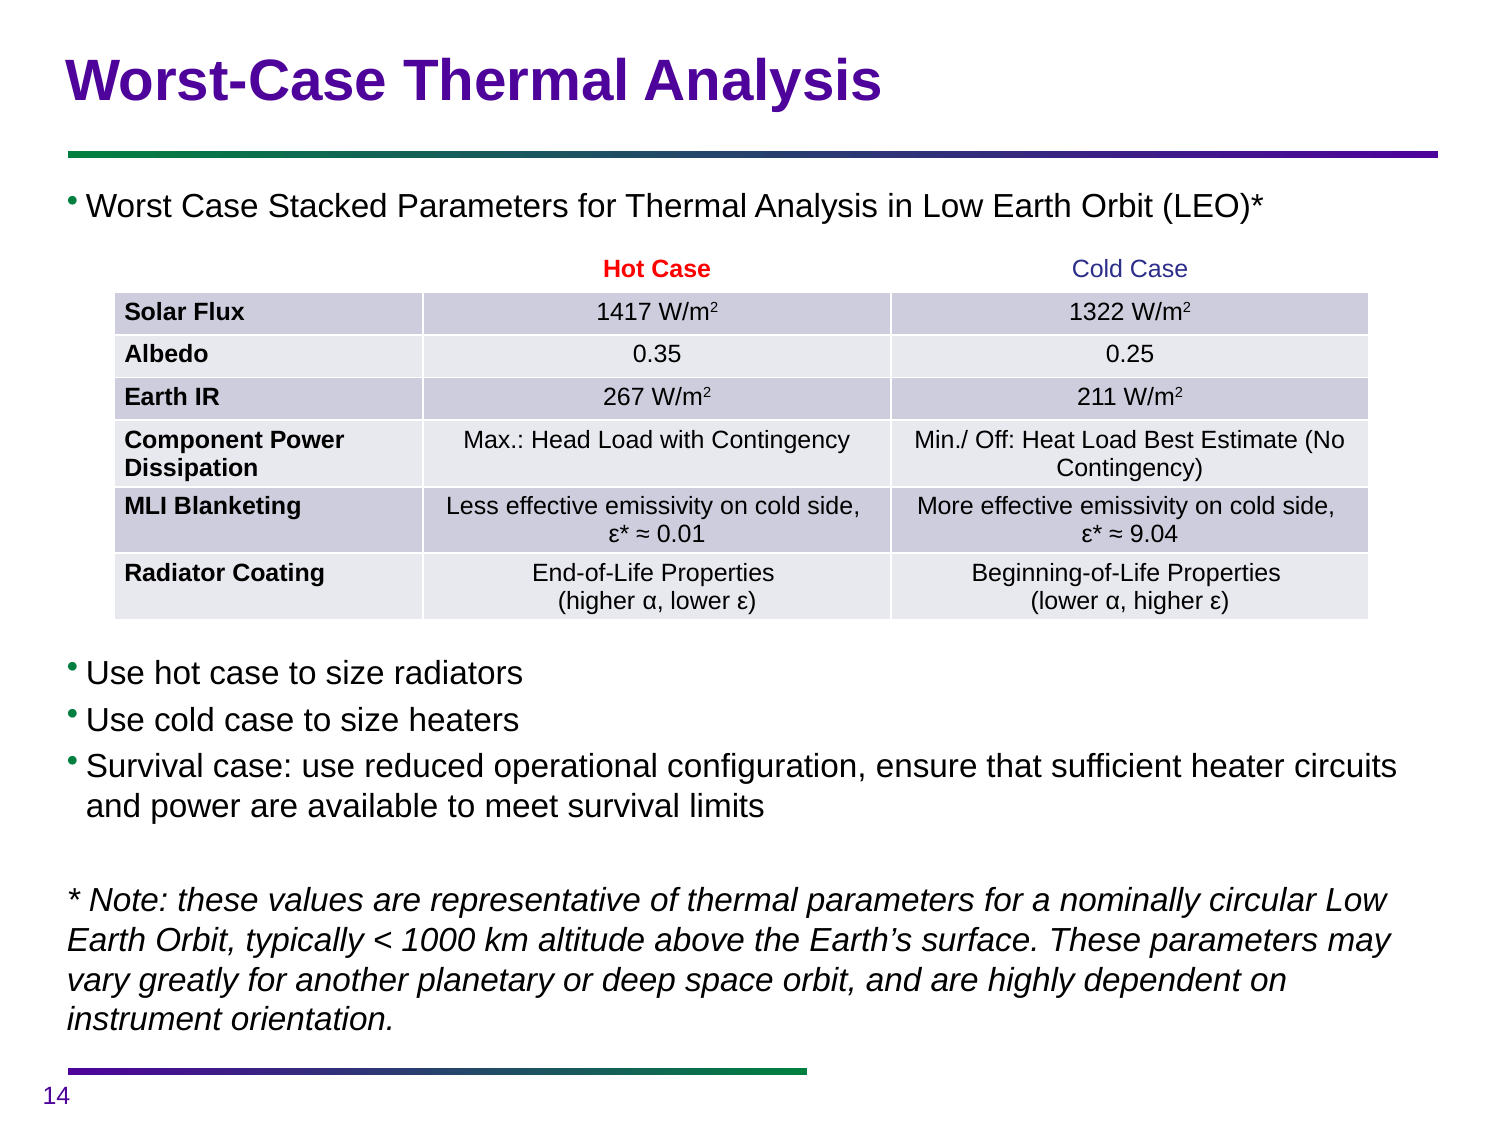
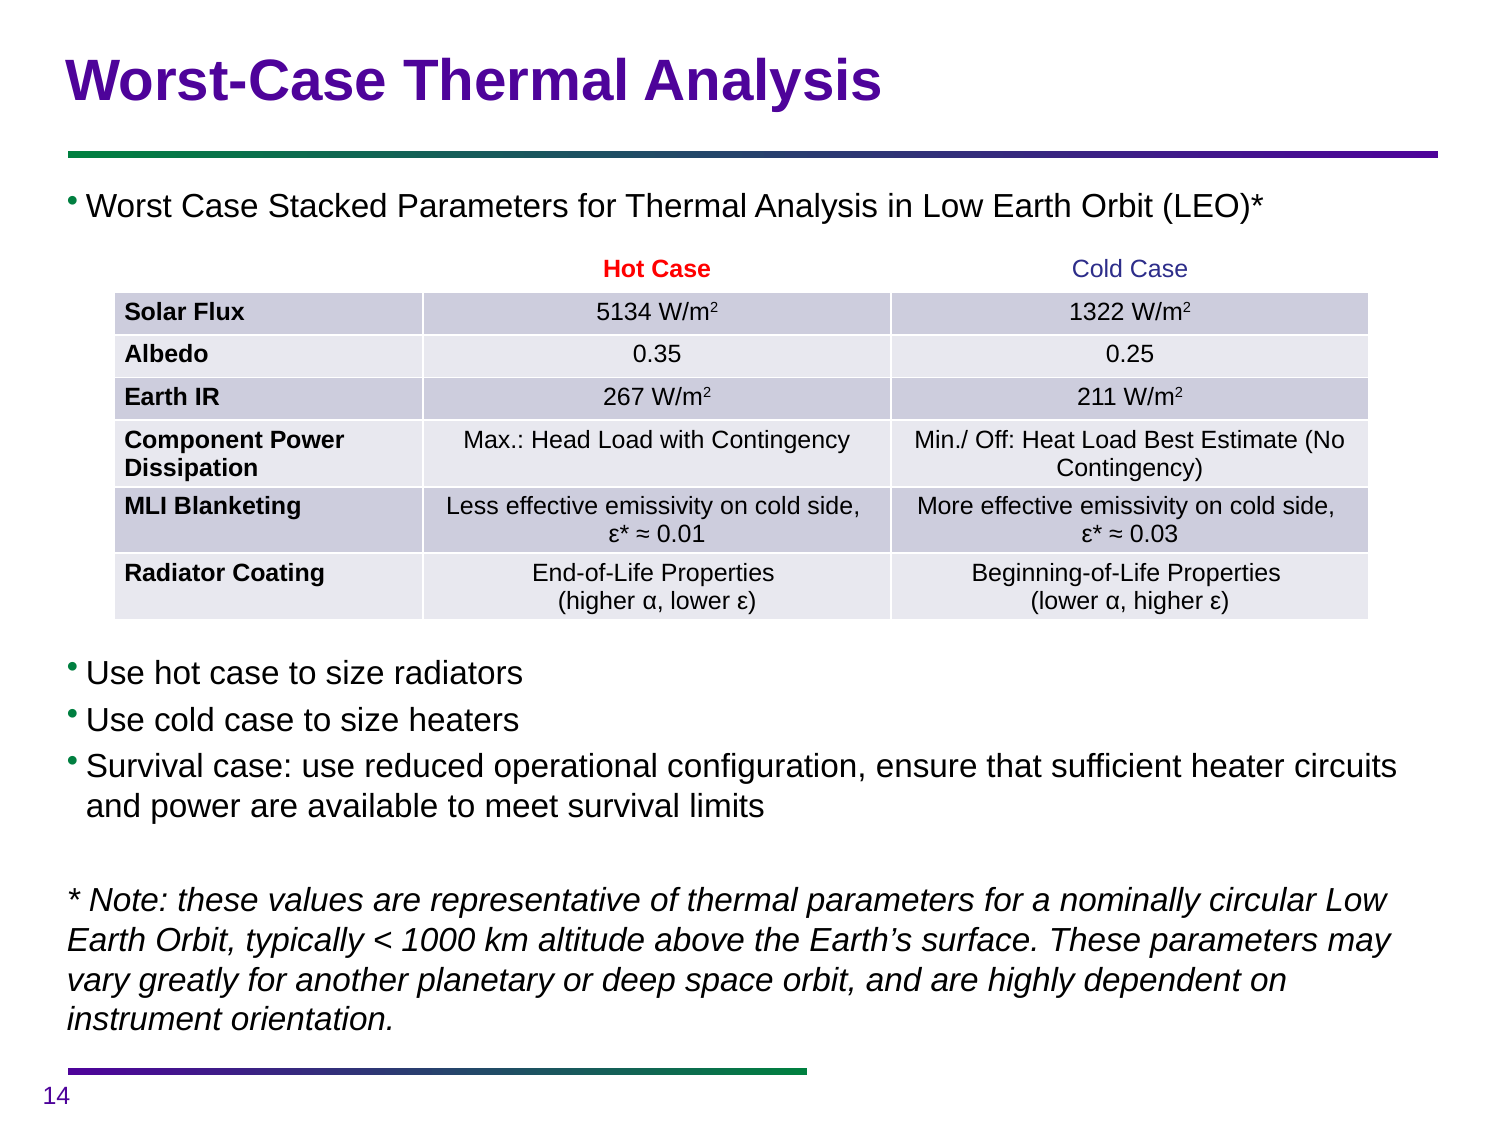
1417: 1417 -> 5134 (624, 312)
9.04: 9.04 -> 0.03 (1154, 534)
